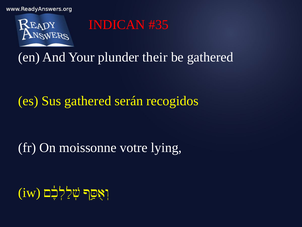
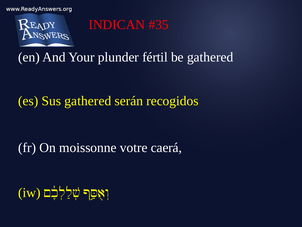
their: their -> fértil (155, 57)
lying: lying -> caerá (166, 147)
